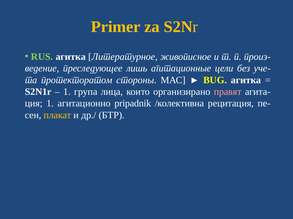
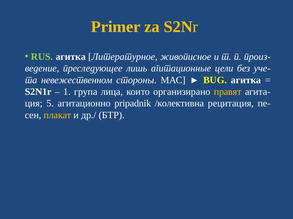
протекторатом: протекторатом -> невежественном (77, 80)
правят colour: pink -> yellow (228, 92)
1: 1 -> 5 (50, 104)
